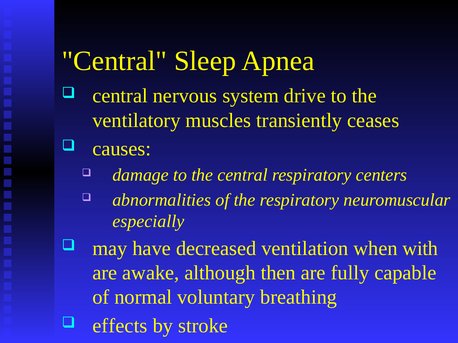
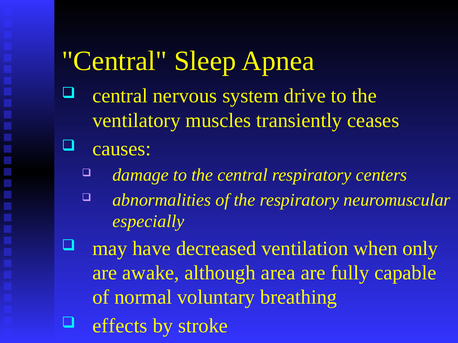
with: with -> only (420, 249)
then: then -> area (278, 273)
